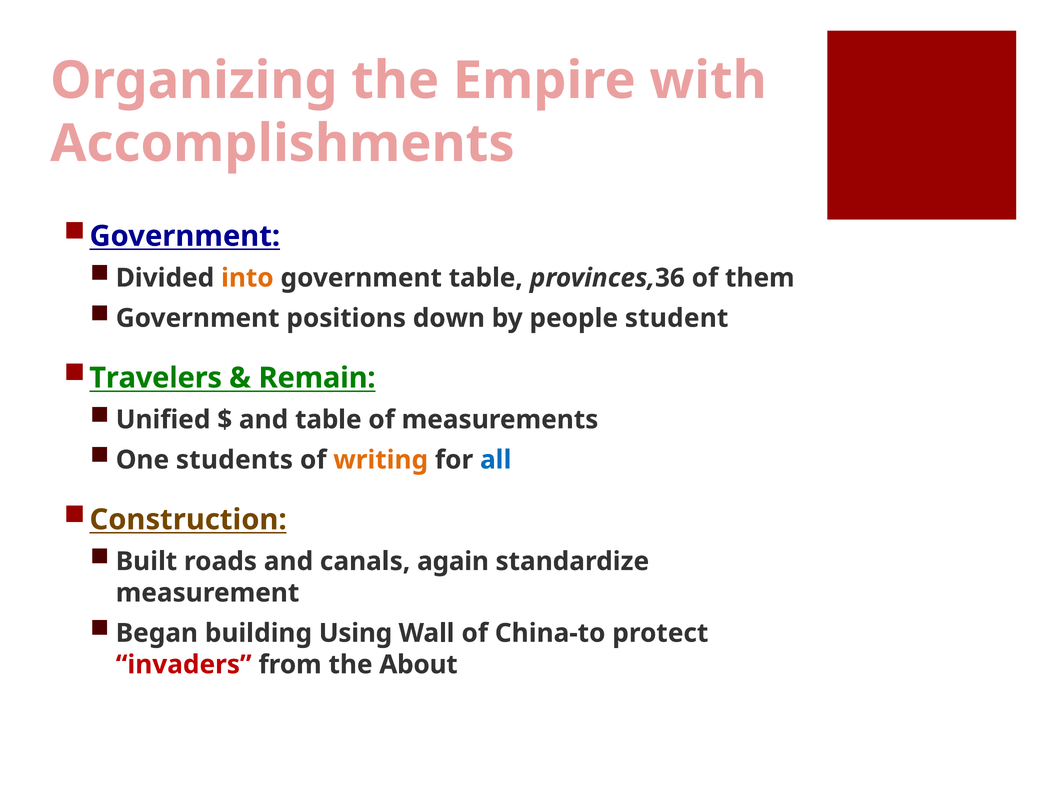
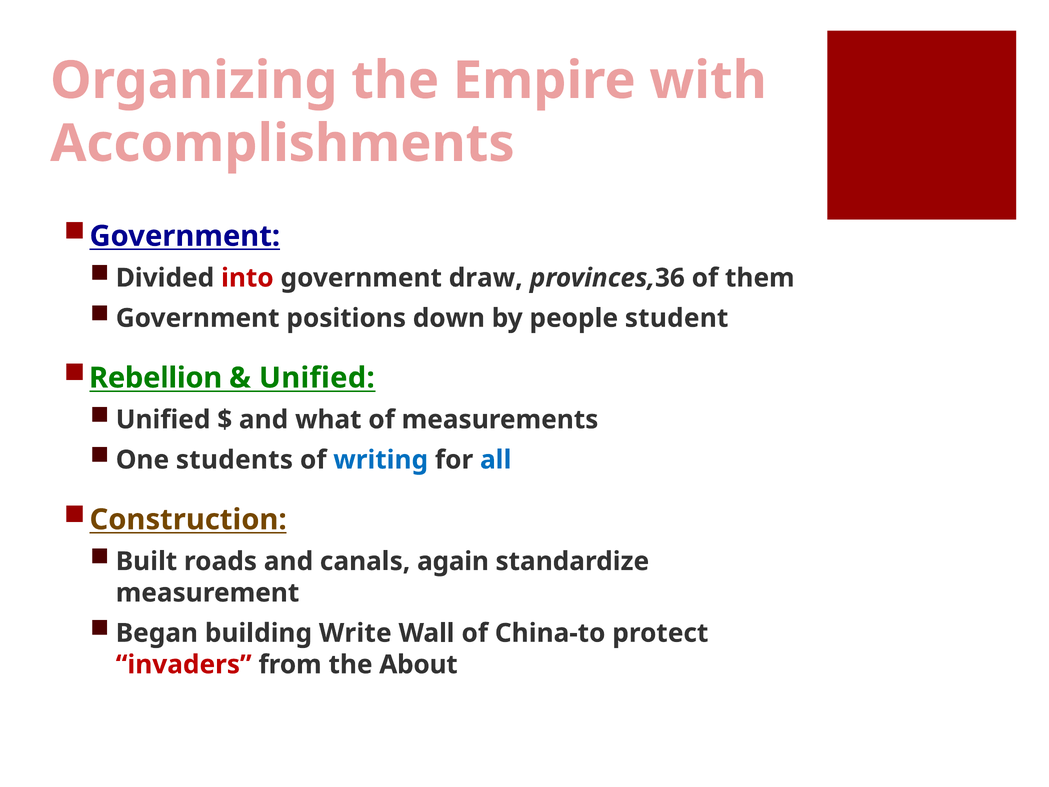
into colour: orange -> red (247, 278)
government table: table -> draw (486, 278)
Travelers: Travelers -> Rebellion (156, 378)
Remain: Remain -> Unified (317, 378)
and table: table -> what (328, 420)
writing colour: orange -> blue (381, 460)
Using: Using -> Write (355, 633)
